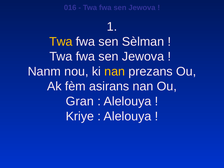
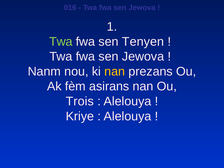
Twa colour: yellow -> light green (61, 42)
Sèlman: Sèlman -> Tenyen (143, 42)
Gran: Gran -> Trois (80, 101)
